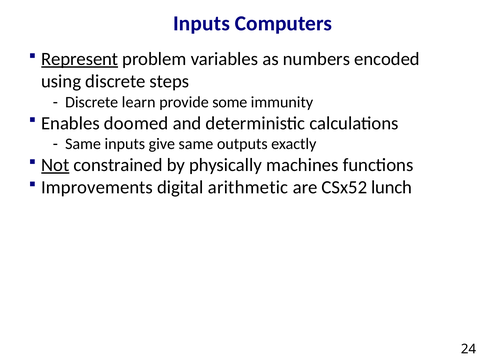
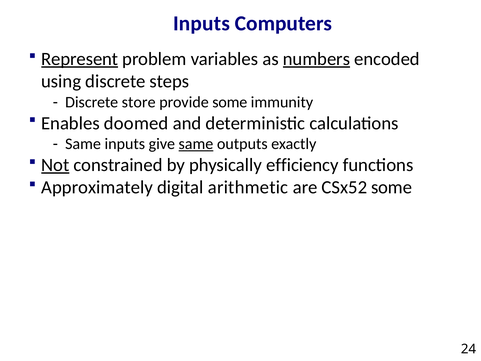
numbers underline: none -> present (316, 59)
learn: learn -> store (139, 102)
same underline: none -> present (196, 144)
machines: machines -> efficiency (302, 165)
Improvements: Improvements -> Approximately (97, 187)
CSx52 lunch: lunch -> some (392, 187)
